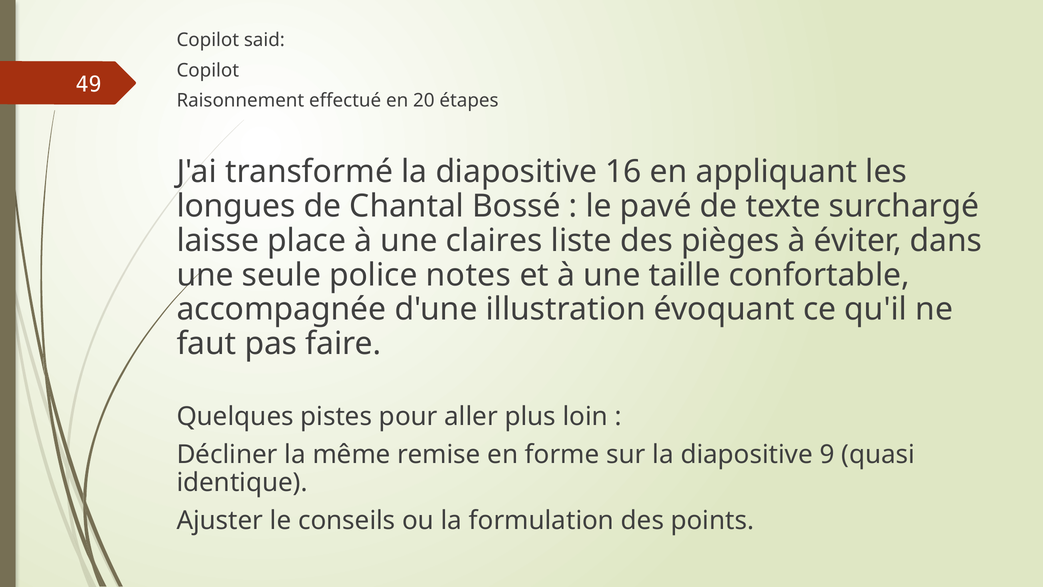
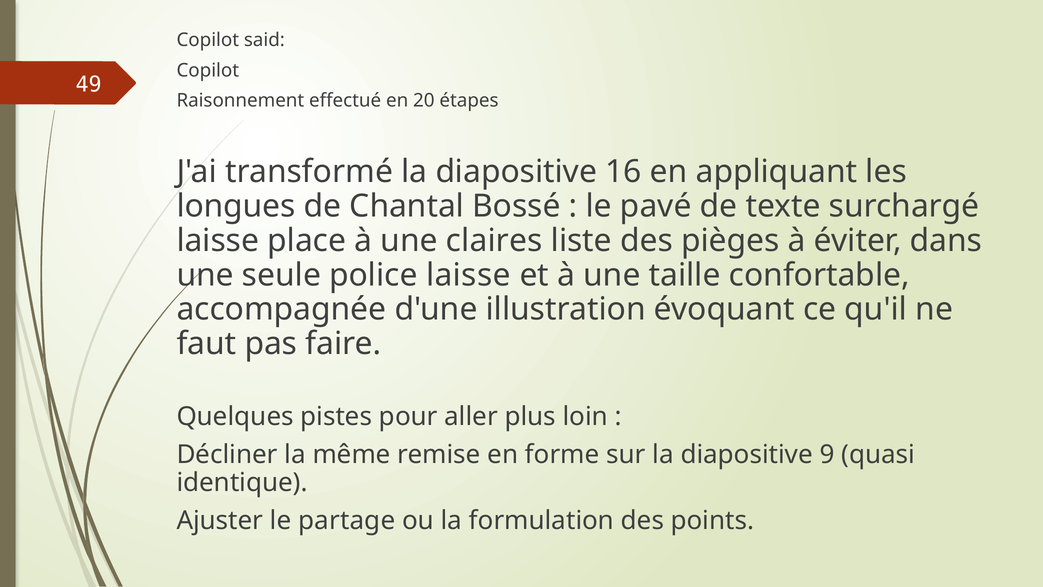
police notes: notes -> laisse (468, 275)
conseils: conseils -> partage (347, 520)
